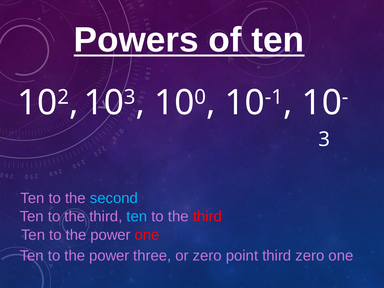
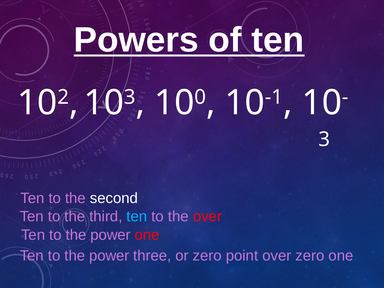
second colour: light blue -> white (114, 198)
third: third -> over (208, 216)
point third: third -> over (277, 256)
